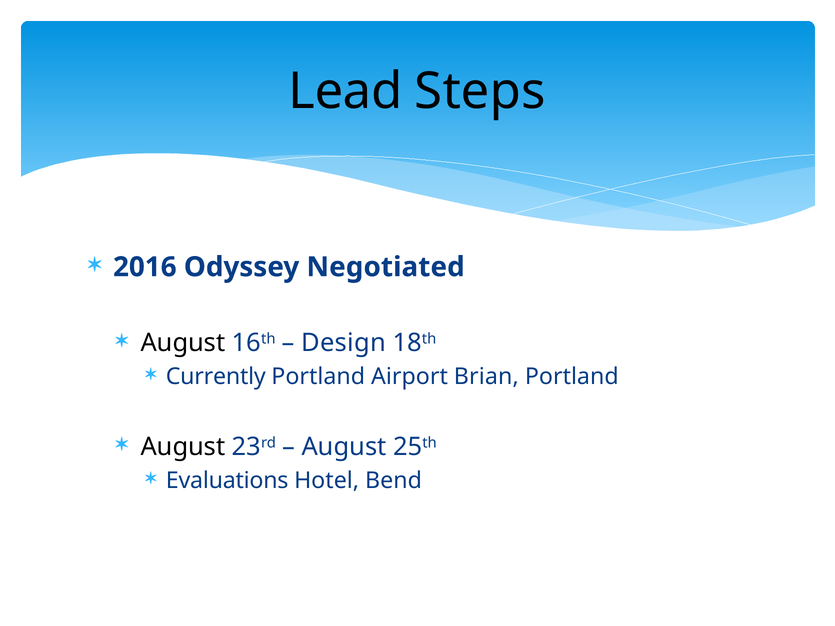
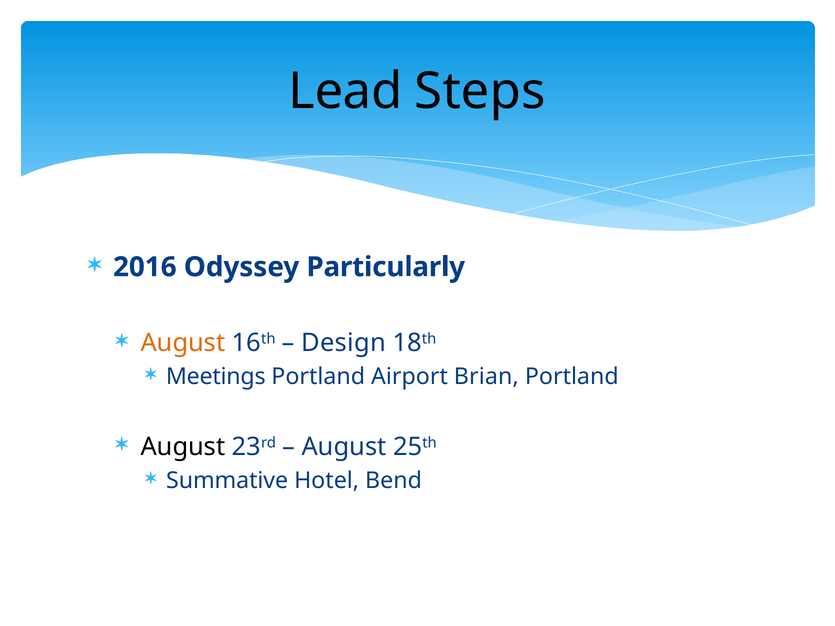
Negotiated: Negotiated -> Particularly (386, 267)
August colour: black -> orange (183, 343)
Currently: Currently -> Meetings (216, 377)
Evaluations: Evaluations -> Summative (227, 481)
